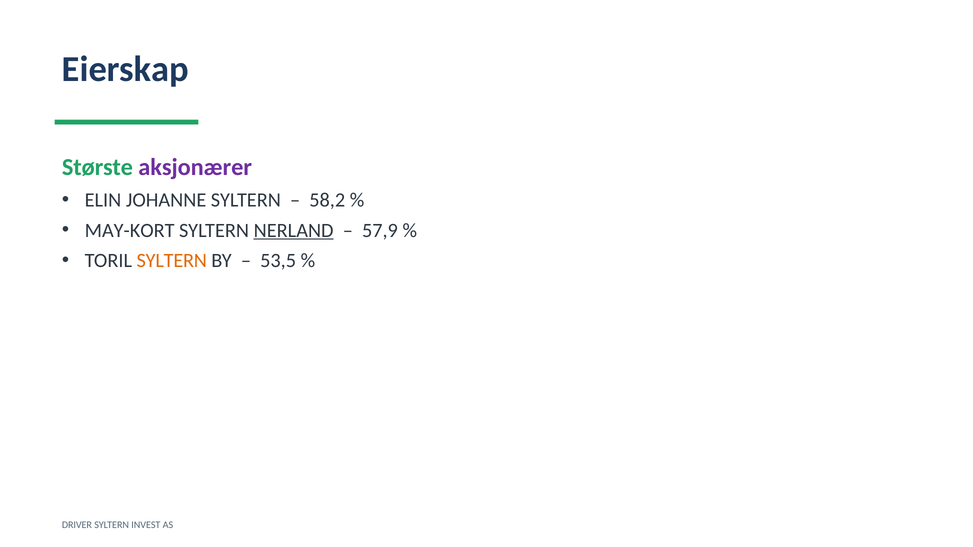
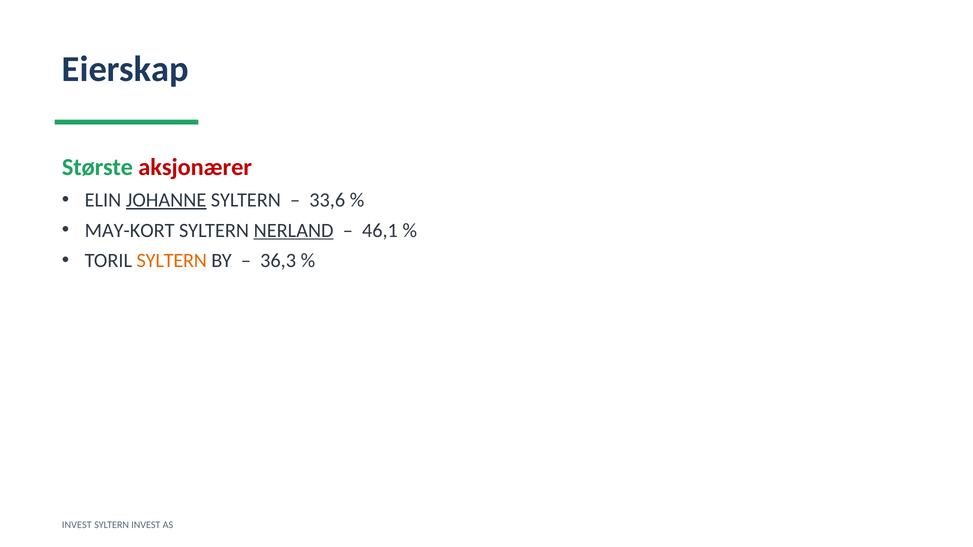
aksjonærer colour: purple -> red (195, 168)
JOHANNE underline: none -> present (166, 200)
58,2: 58,2 -> 33,6 (327, 200)
57,9: 57,9 -> 46,1 (380, 231)
53,5: 53,5 -> 36,3 (278, 261)
DRIVER: DRIVER -> INVEST (77, 525)
